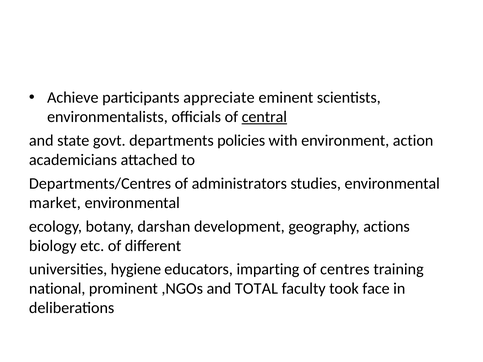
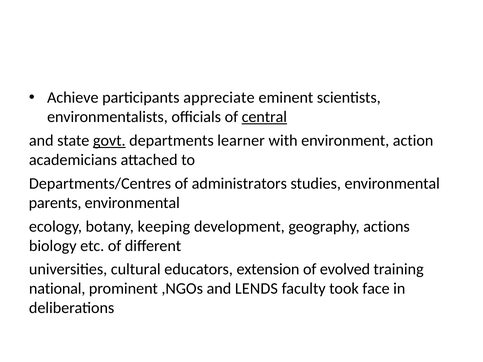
govt underline: none -> present (109, 141)
policies: policies -> learner (241, 141)
market: market -> parents (55, 203)
darshan: darshan -> keeping (164, 227)
hygiene: hygiene -> cultural (136, 269)
imparting: imparting -> extension (268, 269)
centres: centres -> evolved (345, 269)
TOTAL: TOTAL -> LENDS (256, 289)
